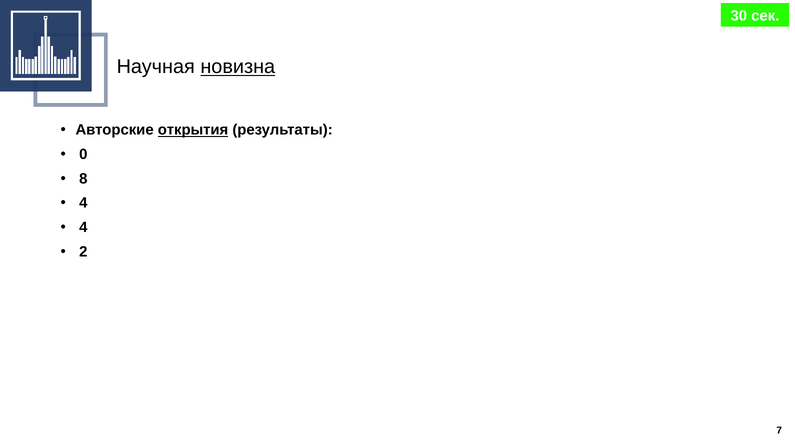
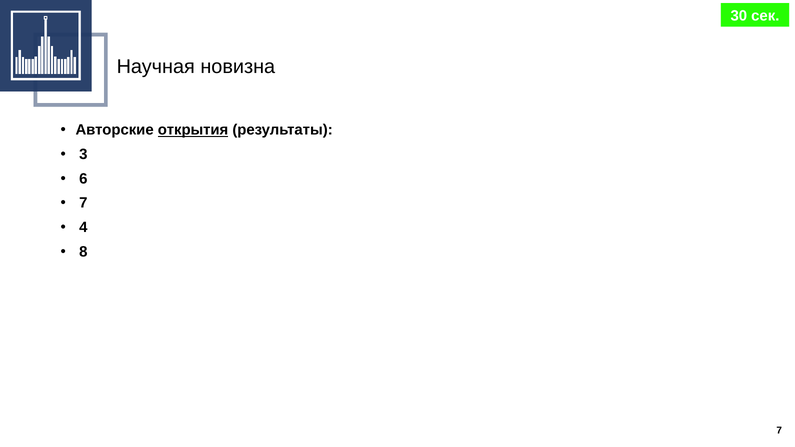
новизна underline: present -> none (238, 67)
0: 0 -> 3 (83, 154)
8: 8 -> 6 (83, 179)
4: 4 -> 7 (83, 203)
2: 2 -> 8 (83, 252)
